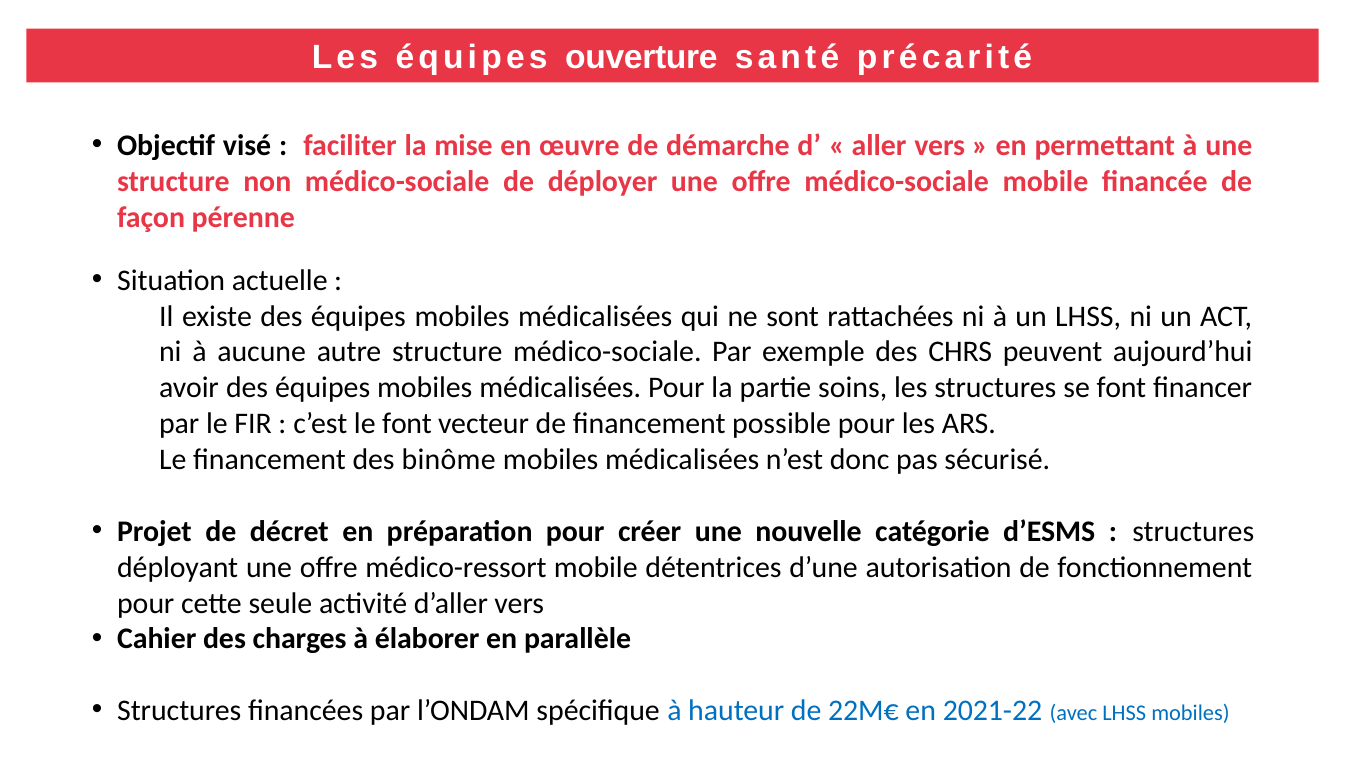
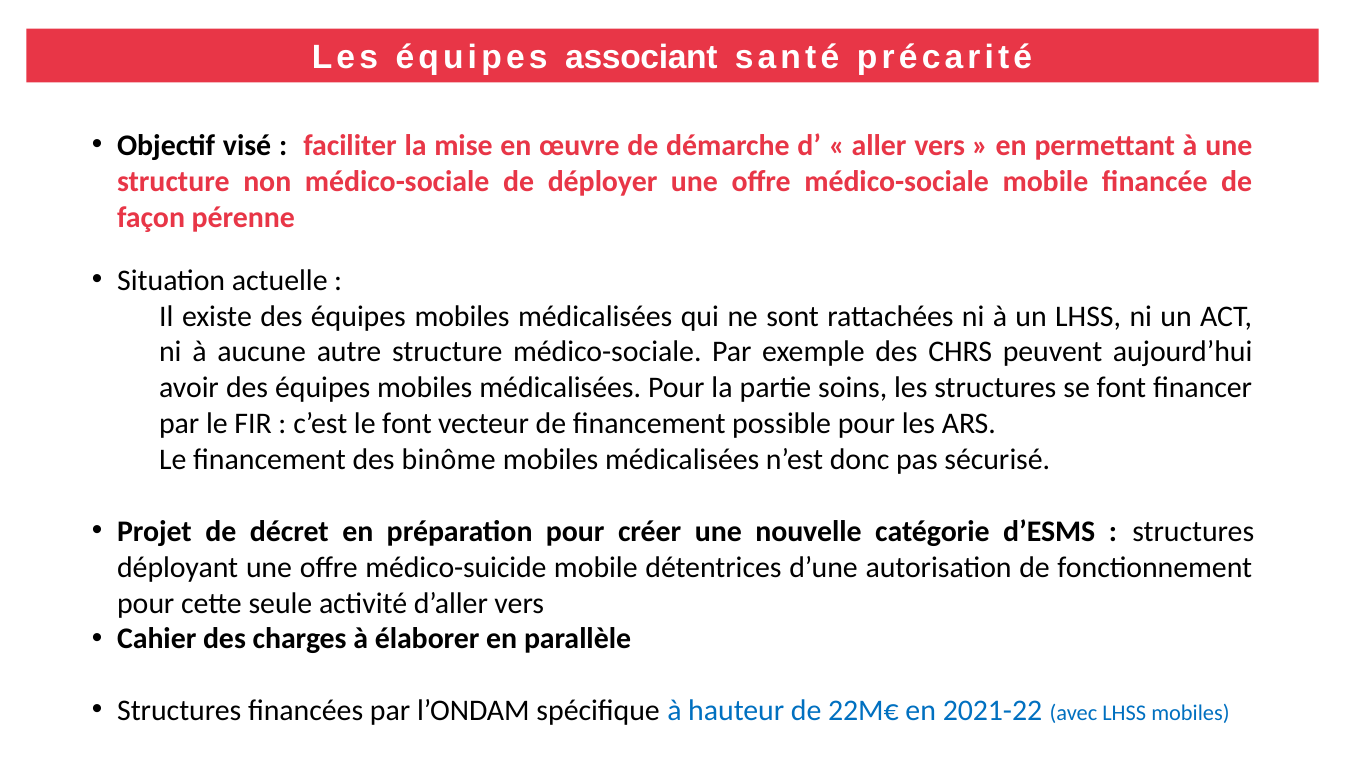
ouverture: ouverture -> associant (641, 58)
médico-ressort: médico-ressort -> médico-suicide (456, 567)
